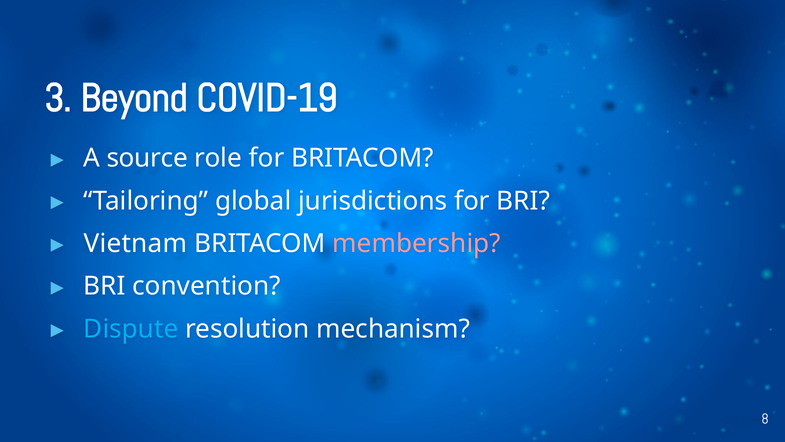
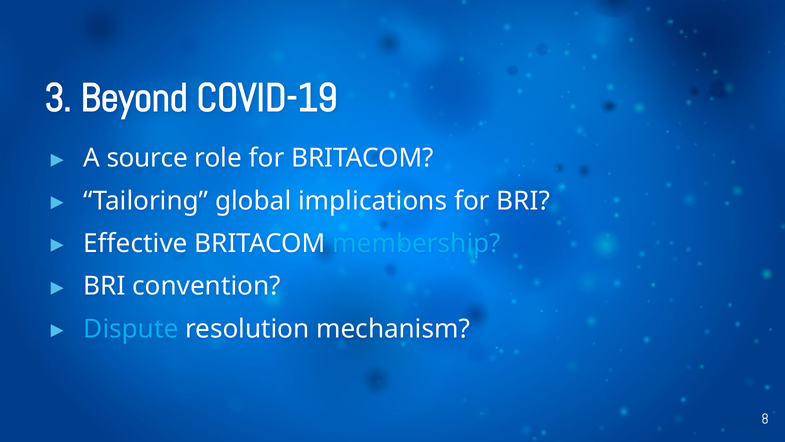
jurisdictions: jurisdictions -> implications (373, 201)
Vietnam: Vietnam -> Effective (136, 243)
membership colour: pink -> light blue (417, 243)
